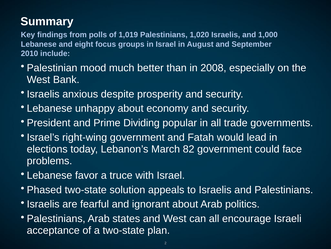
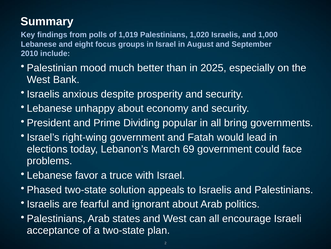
2008: 2008 -> 2025 (213, 68)
trade: trade -> bring (236, 123)
82: 82 -> 69 (189, 149)
